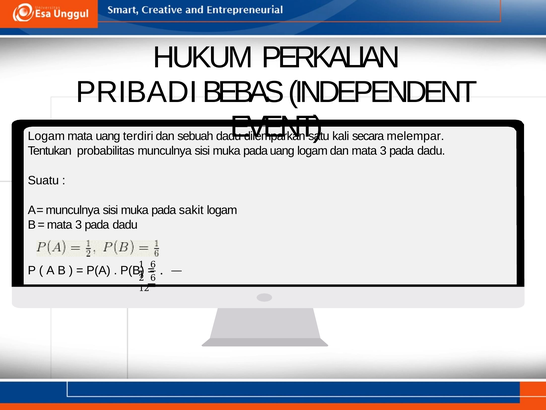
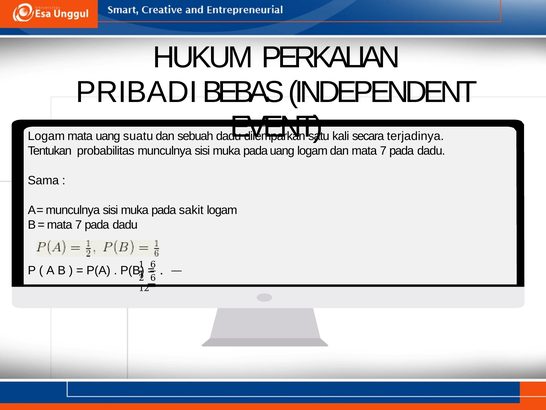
terdiri: terdiri -> suatu (138, 136)
melempar: melempar -> terjadinya (415, 136)
dan mata 3: 3 -> 7 (383, 150)
Suatu: Suatu -> Sama (43, 180)
3: 3 -> 7 (79, 225)
